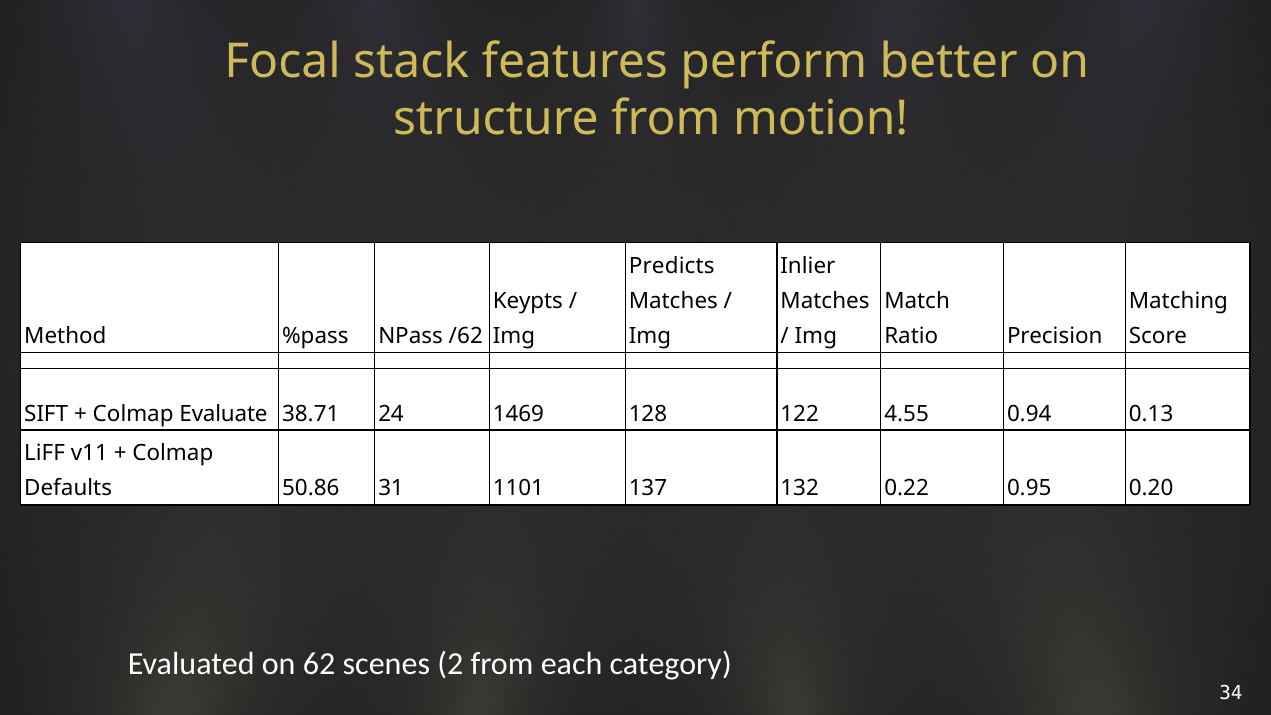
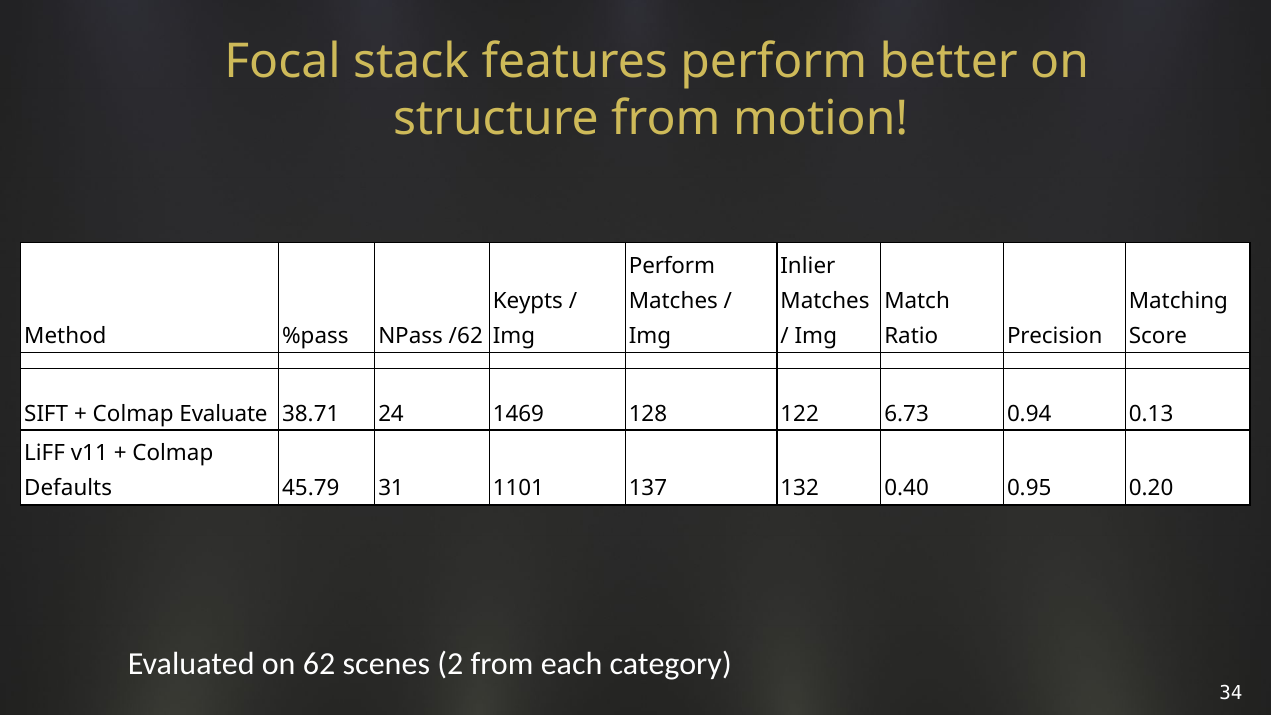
Predicts: Predicts -> Perform (672, 266)
4.55: 4.55 -> 6.73 (907, 414)
50.86: 50.86 -> 45.79 (311, 489)
0.22: 0.22 -> 0.40 (907, 489)
